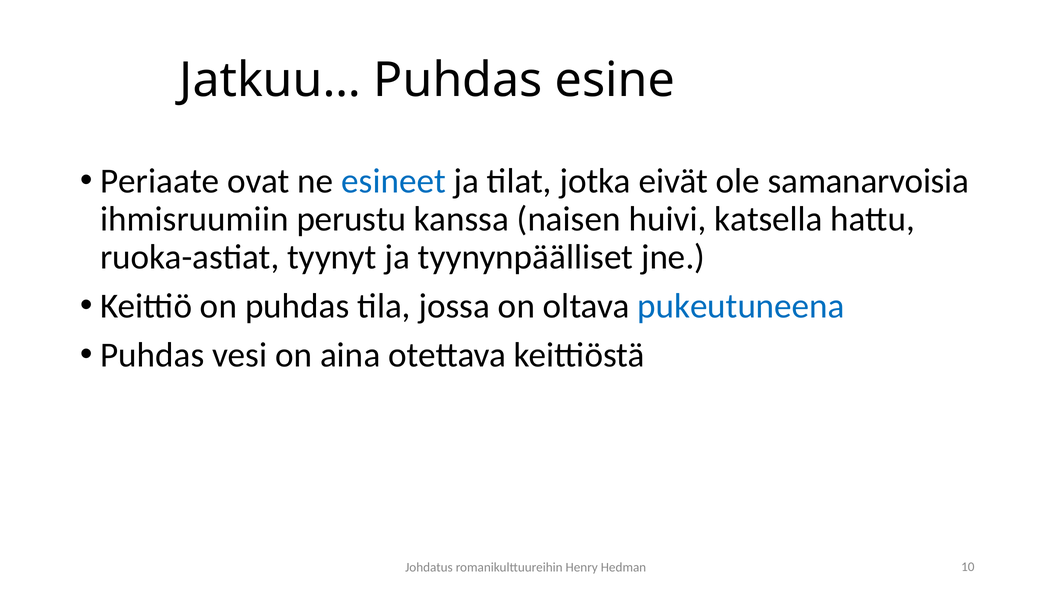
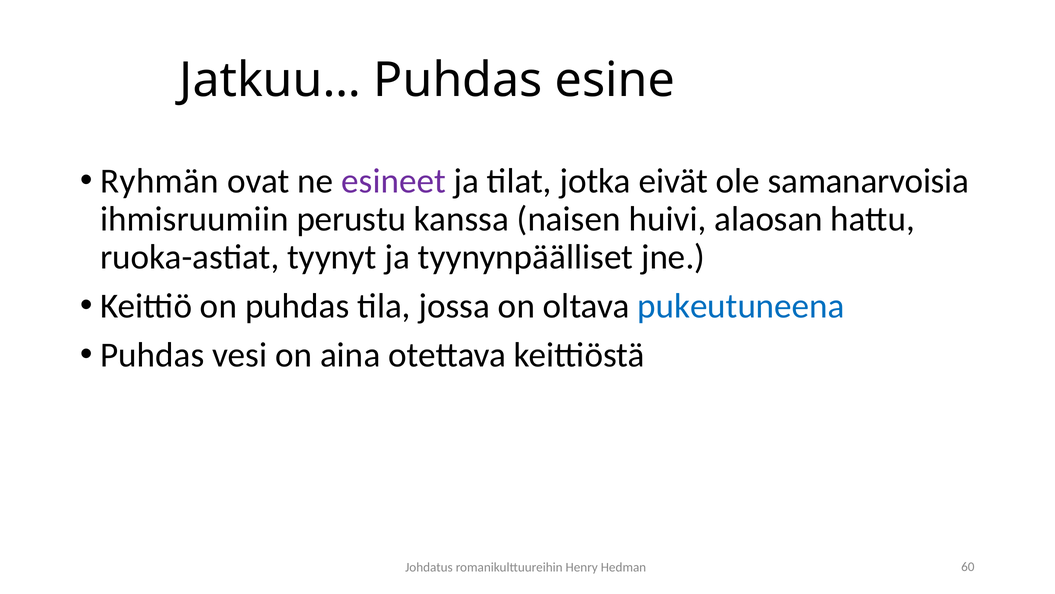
Periaate: Periaate -> Ryhmän (160, 181)
esineet colour: blue -> purple (394, 181)
katsella: katsella -> alaosan (769, 219)
10: 10 -> 60 (968, 567)
